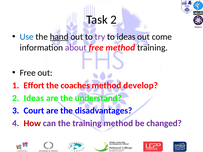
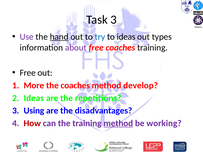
Task 2: 2 -> 3 (114, 20)
Use colour: blue -> purple (27, 37)
try colour: purple -> blue (100, 37)
come: come -> types (162, 37)
free method: method -> coaches (120, 48)
Effort: Effort -> More (34, 86)
understand: understand -> repetitions (98, 98)
Court: Court -> Using (34, 111)
method underline: none -> present (118, 123)
changed: changed -> working (164, 123)
